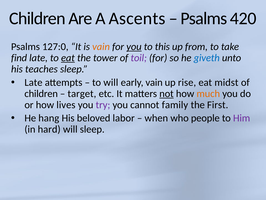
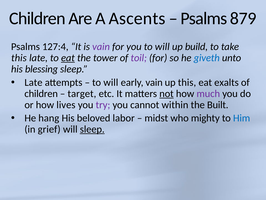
420: 420 -> 879 (243, 18)
127:0: 127:0 -> 127:4 (55, 47)
vain colour: orange -> purple (101, 47)
you underline: present -> none (134, 47)
this: this -> will (162, 47)
from: from -> build (196, 47)
find: find -> this (19, 58)
teaches: teaches -> blessing (41, 69)
up rise: rise -> this (187, 82)
midst: midst -> exalts (226, 82)
much colour: orange -> purple (208, 93)
family: family -> within (175, 105)
First: First -> Built (218, 105)
when: when -> midst (156, 118)
people: people -> mighty (205, 118)
Him colour: purple -> blue (242, 118)
hard: hard -> grief (49, 129)
sleep underline: none -> present (92, 129)
